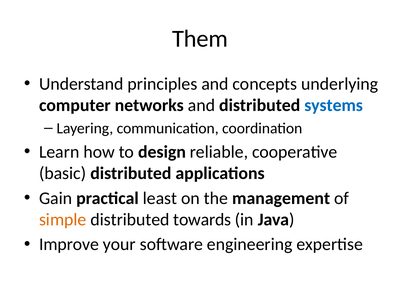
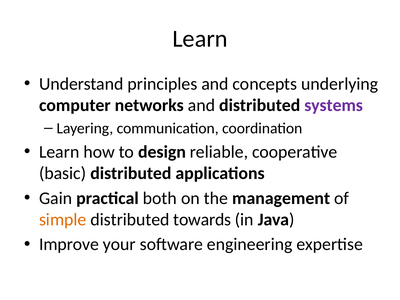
Them: Them -> Learn (200, 39)
systems colour: blue -> purple (334, 105)
least: least -> both (160, 198)
